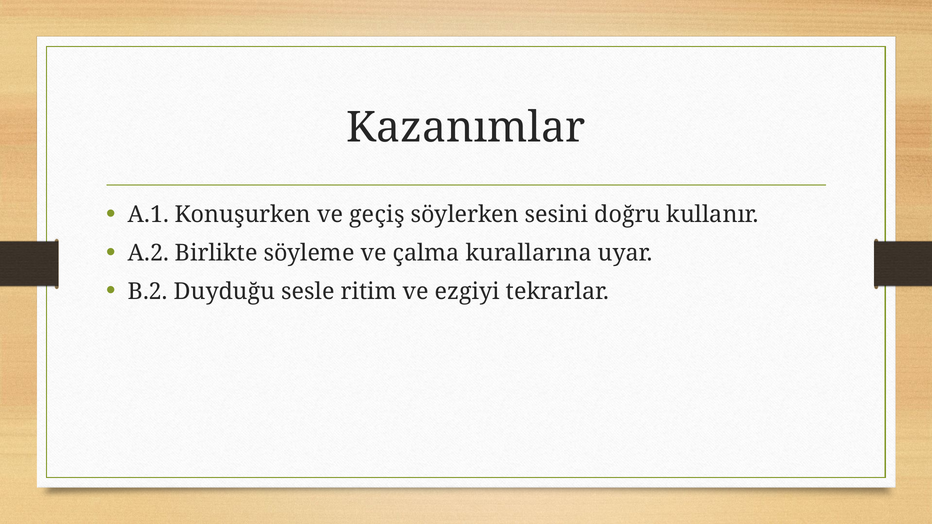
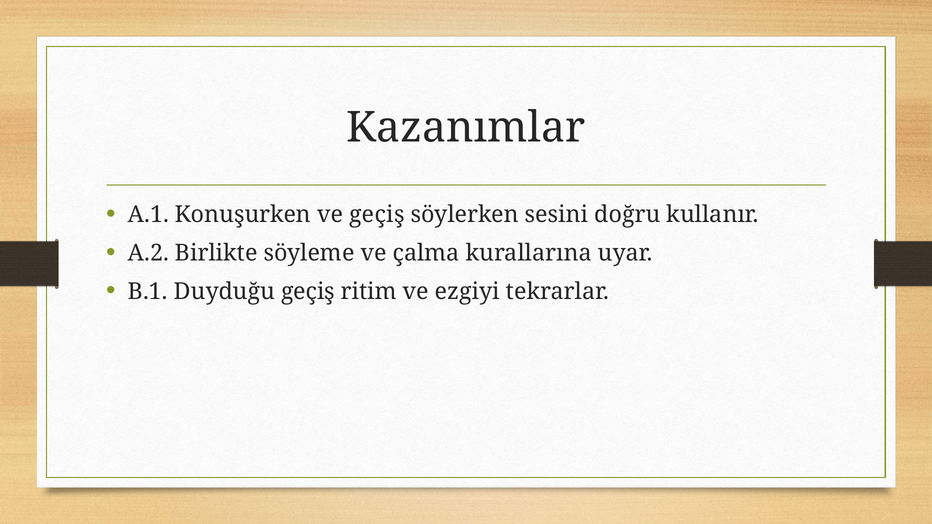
B.2: B.2 -> B.1 (148, 291)
Duyduğu sesle: sesle -> geçiş (308, 291)
